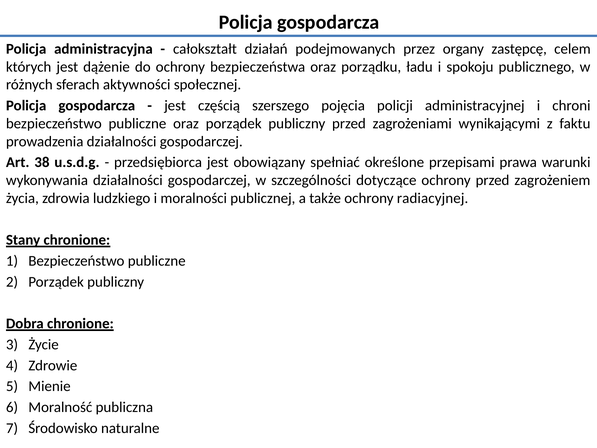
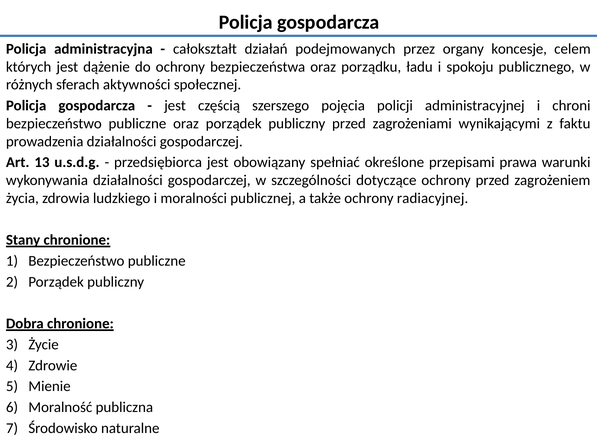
zastępcę: zastępcę -> koncesje (519, 49)
38: 38 -> 13 (42, 162)
